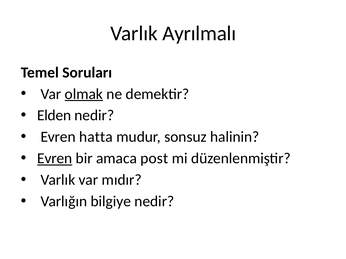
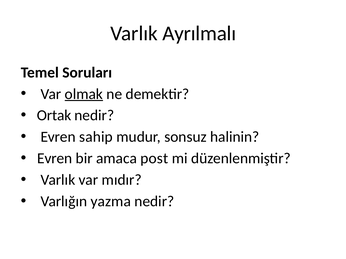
Elden: Elden -> Ortak (54, 116)
hatta: hatta -> sahip (96, 137)
Evren underline: present -> none (55, 159)
bilgiye: bilgiye -> yazma (111, 202)
